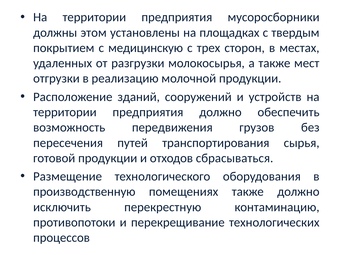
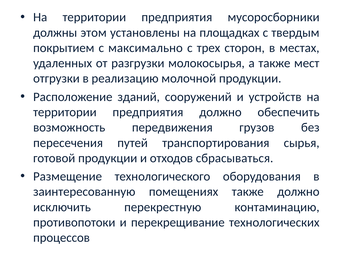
медицинскую: медицинскую -> максимально (146, 48)
производственную: производственную -> заинтересованную (84, 192)
